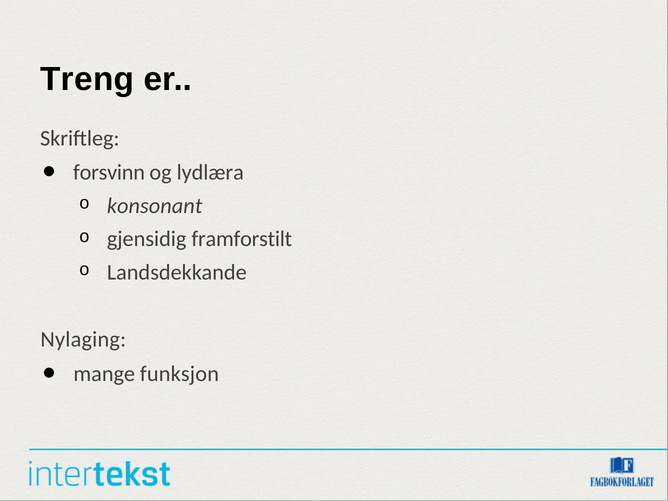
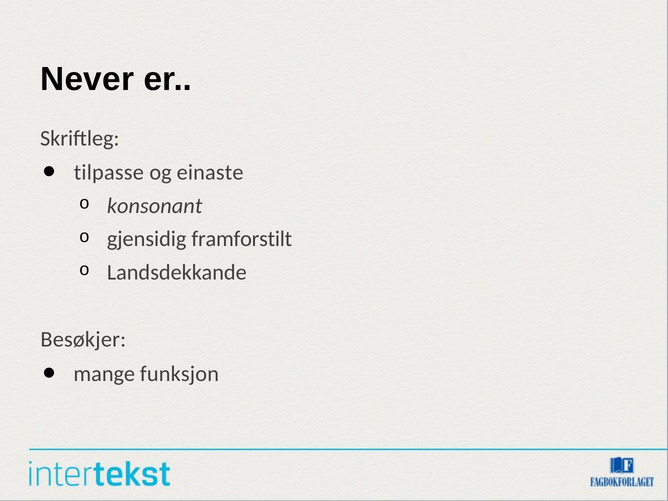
Treng: Treng -> Never (87, 79)
forsvinn: forsvinn -> tilpasse (109, 173)
lydlæra: lydlæra -> einaste (210, 173)
Nylaging: Nylaging -> Besøkjer (83, 340)
